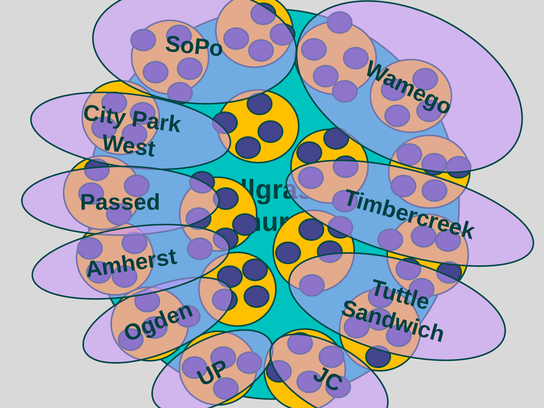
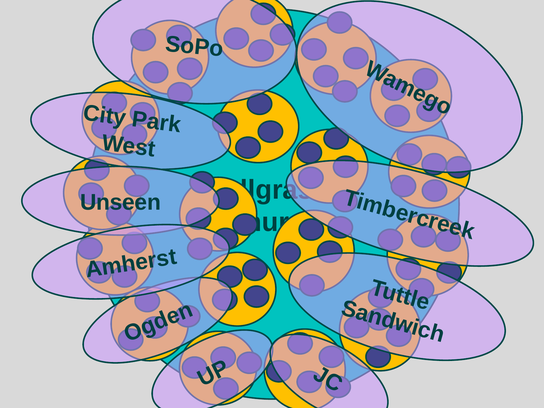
Passed: Passed -> Unseen (120, 202)
